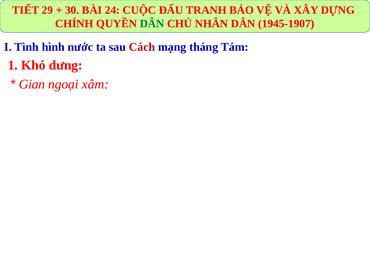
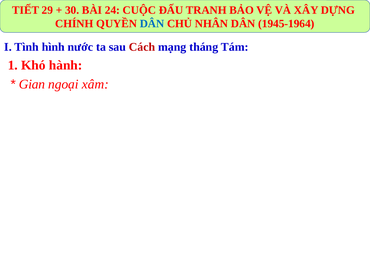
DÂN colour: green -> blue (152, 24)
1945-1907: 1945-1907 -> 1945-1964 (286, 24)
dưng: dưng -> hành (66, 65)
